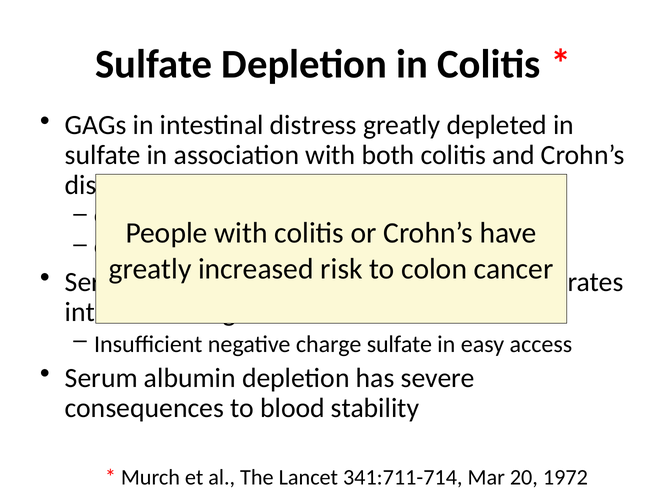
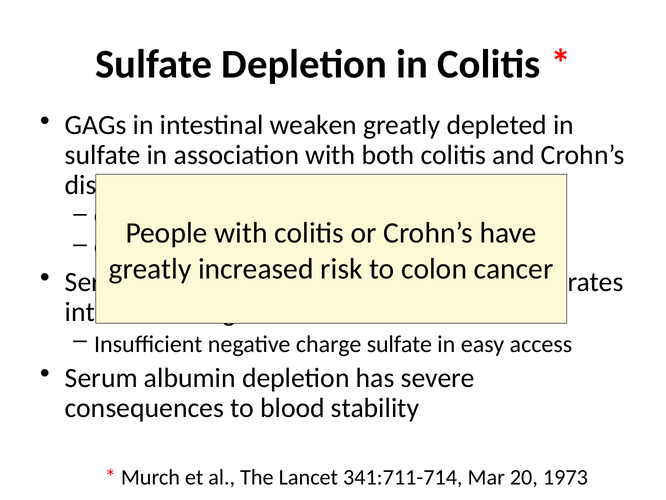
distress: distress -> weaken (313, 125)
1972: 1972 -> 1973 (565, 477)
